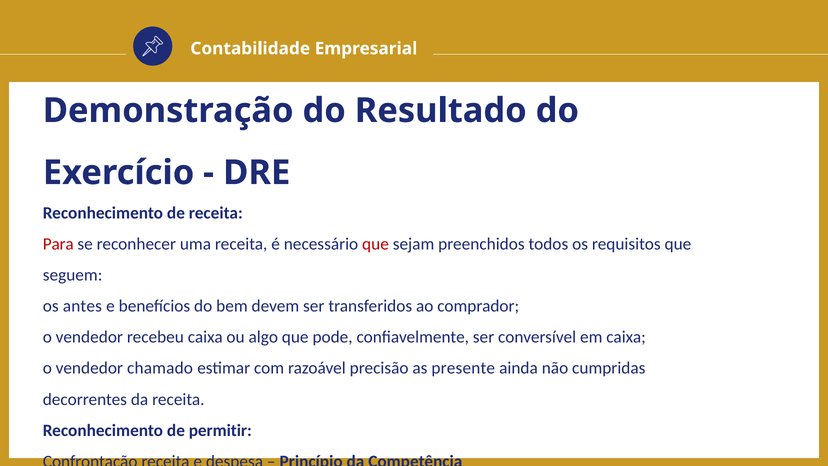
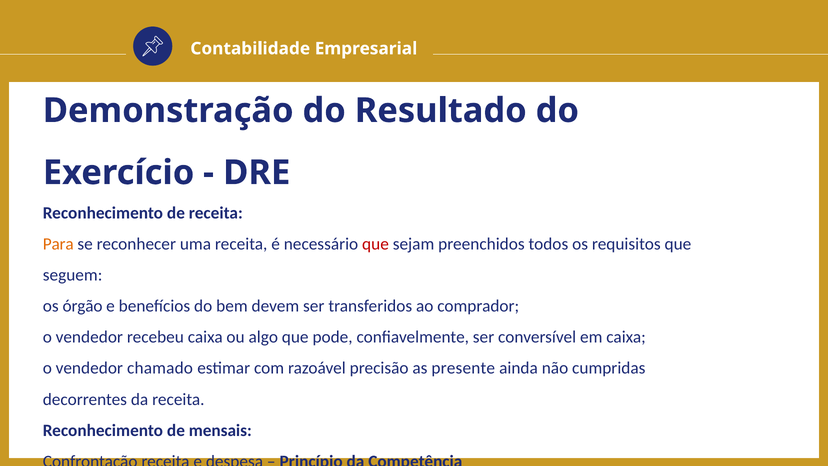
Para colour: red -> orange (58, 244)
antes: antes -> órgão (83, 306)
permitir: permitir -> mensais (220, 430)
